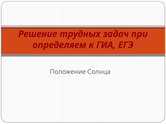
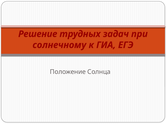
определяем: определяем -> солнечному (59, 45)
